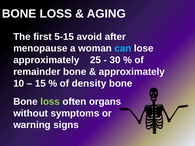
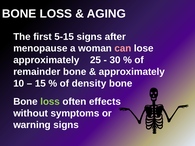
5-15 avoid: avoid -> signs (89, 37)
can colour: light blue -> pink (123, 48)
organs: organs -> effects (105, 102)
